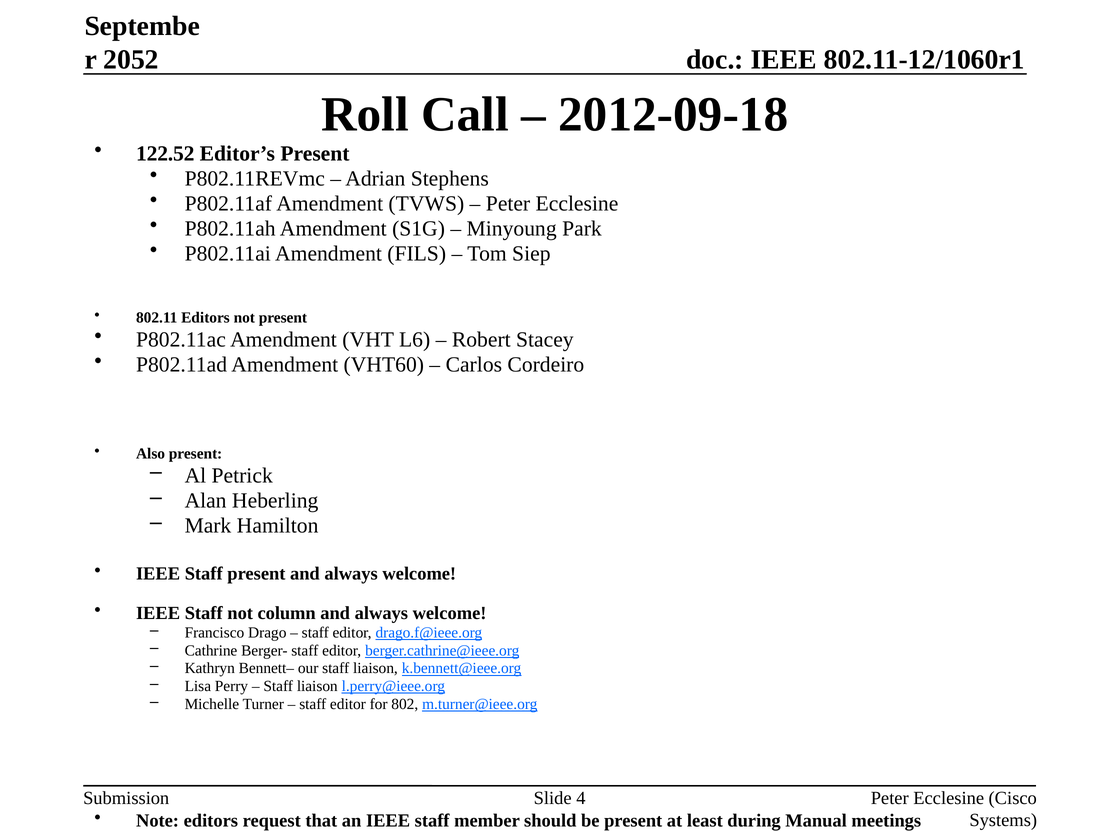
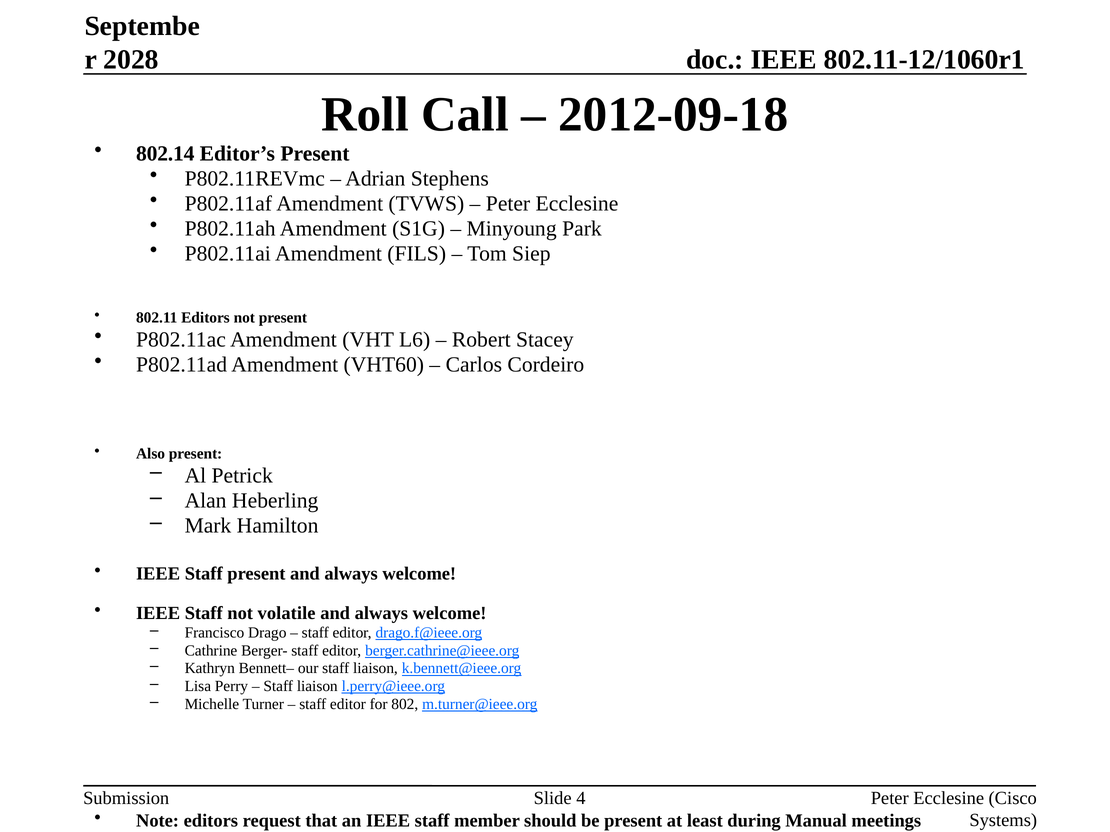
2052: 2052 -> 2028 (131, 60)
122.52: 122.52 -> 802.14 (165, 154)
column: column -> volatile (287, 613)
